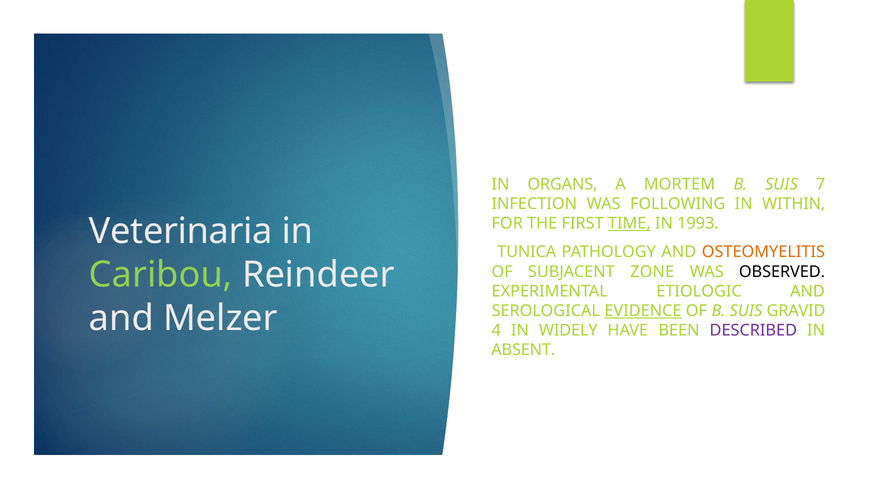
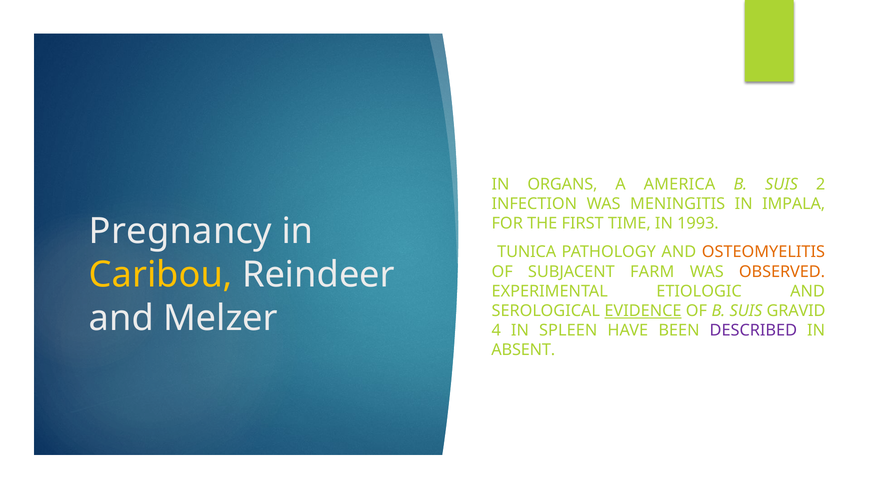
MORTEM: MORTEM -> AMERICA (679, 184)
7: 7 -> 2 (821, 184)
FOLLOWING: FOLLOWING -> MENINGITIS (678, 204)
WITHIN: WITHIN -> IMPALA (794, 204)
TIME underline: present -> none (629, 224)
Veterinaria: Veterinaria -> Pregnancy (180, 232)
Caribou colour: light green -> yellow (161, 275)
ZONE: ZONE -> FARM (652, 272)
OBSERVED colour: black -> orange (782, 272)
WIDELY: WIDELY -> SPLEEN (568, 331)
